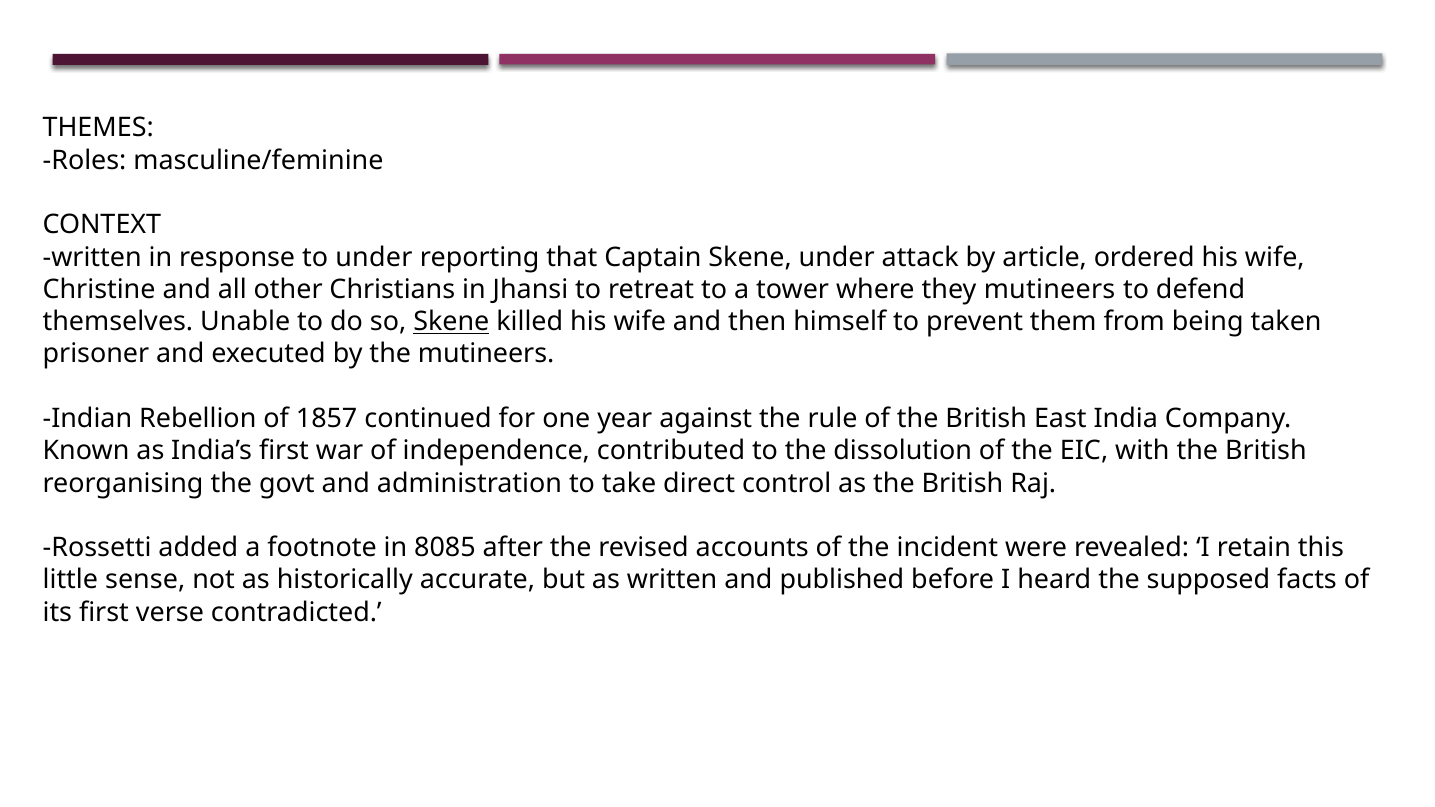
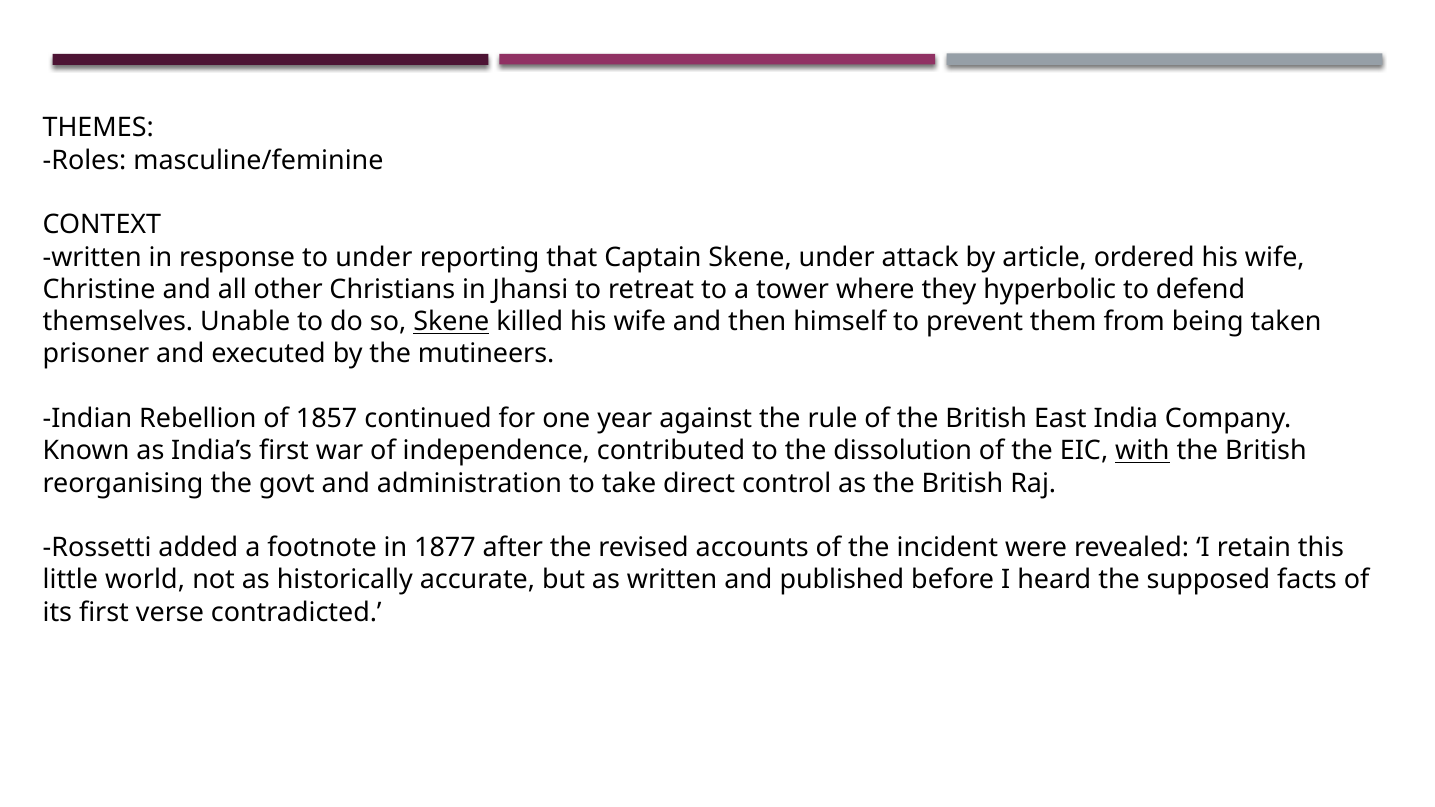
they mutineers: mutineers -> hyperbolic (1050, 290)
with underline: none -> present (1142, 451)
8085: 8085 -> 1877 (445, 548)
sense: sense -> world (145, 580)
